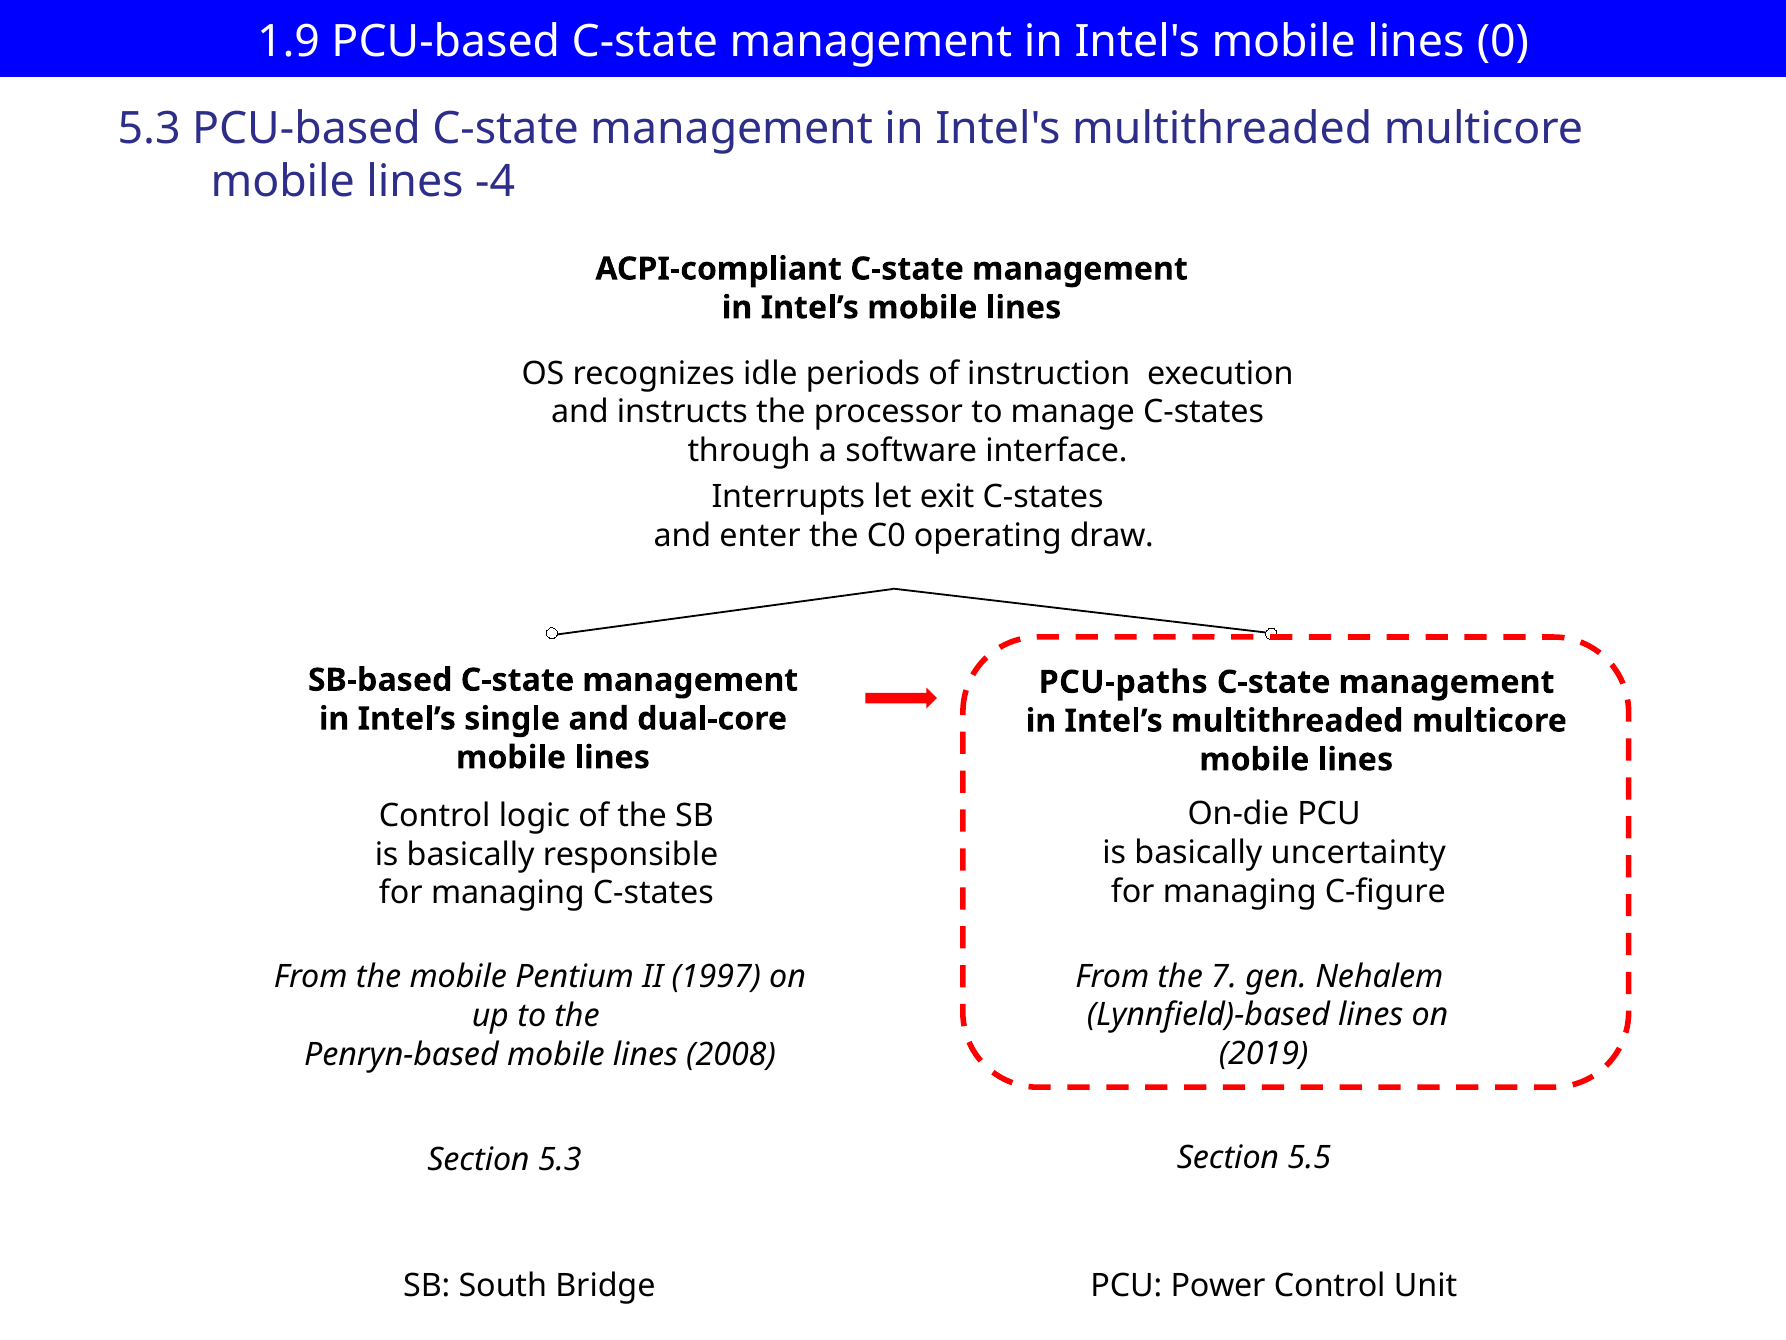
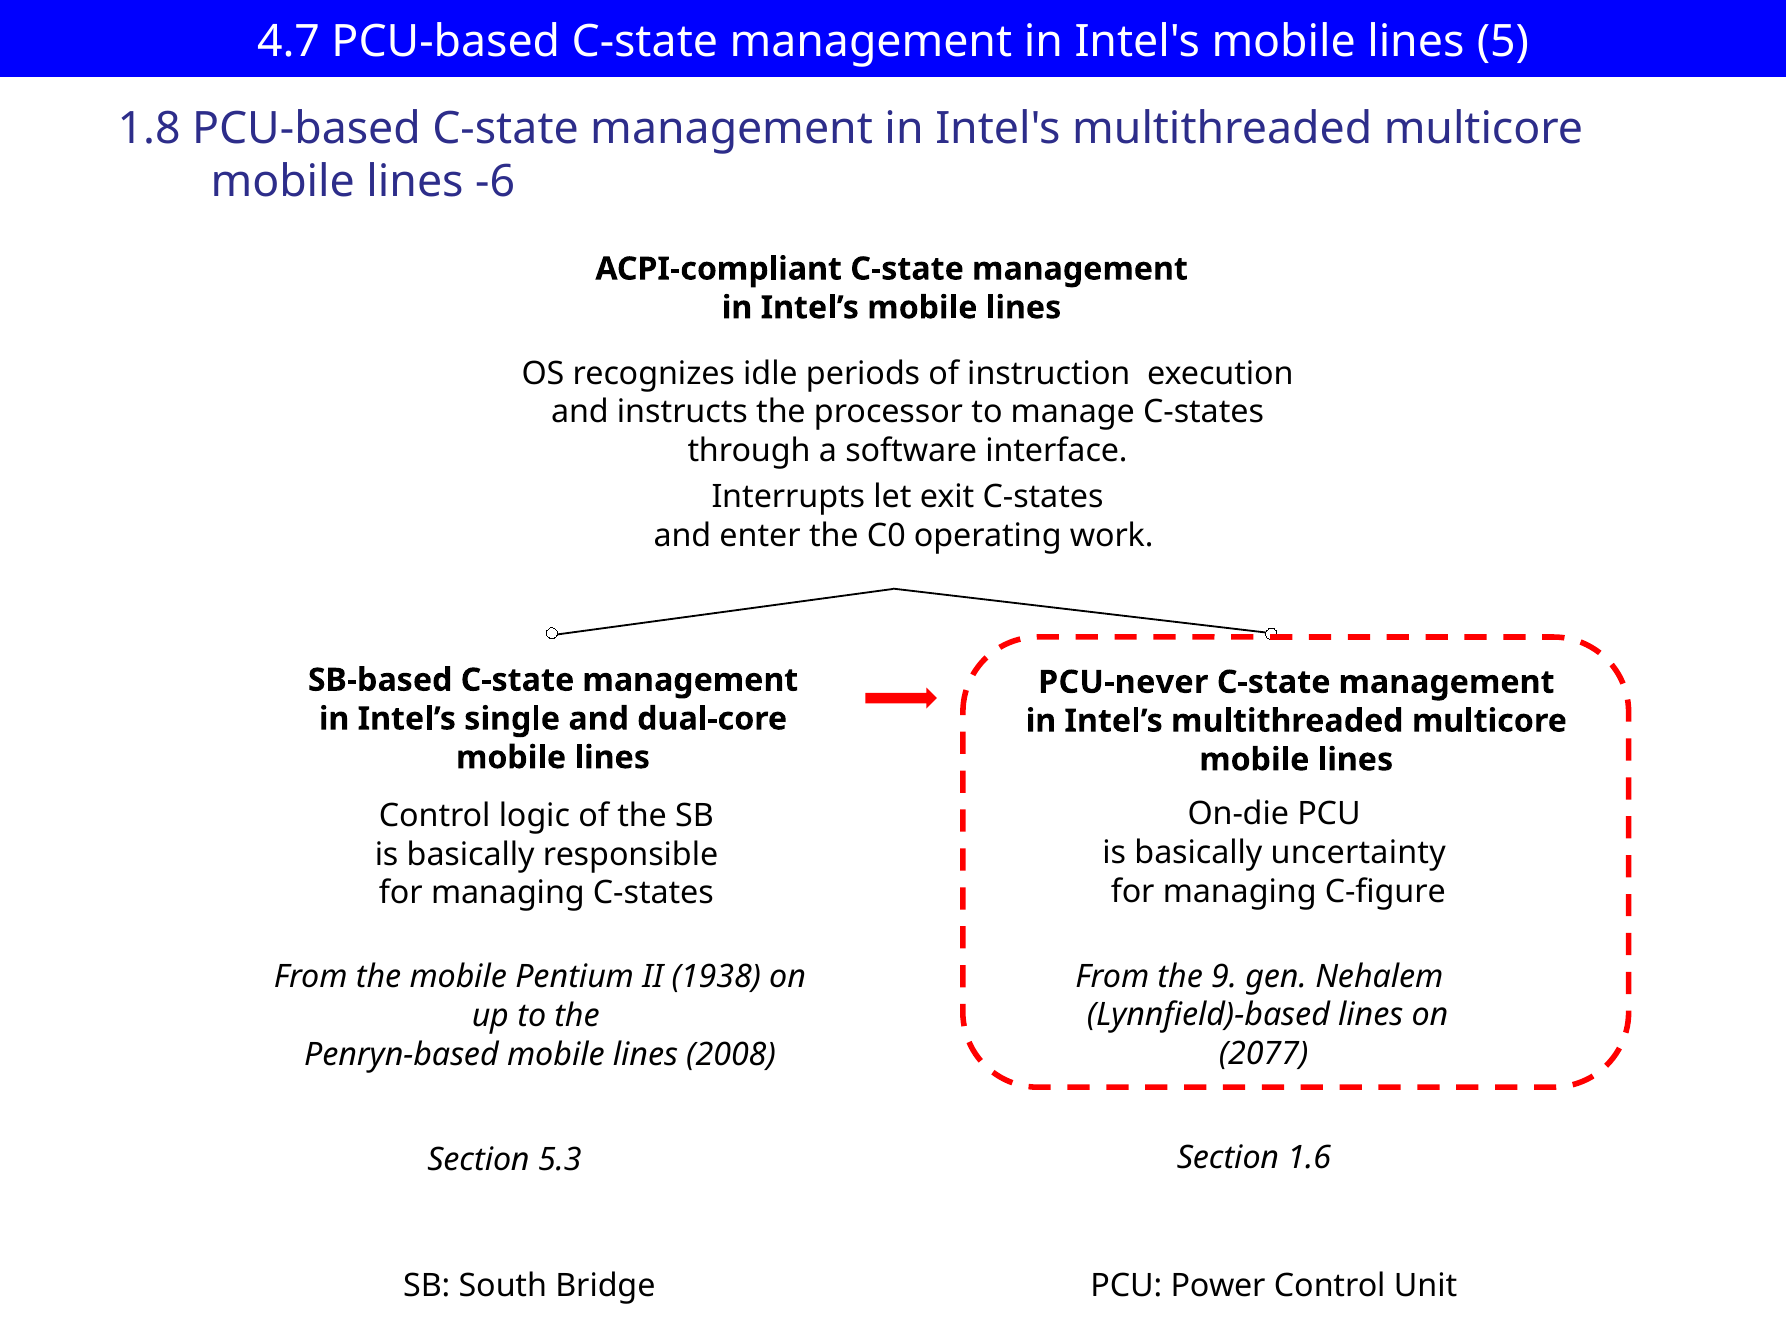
1.9: 1.9 -> 4.7 (288, 42)
0: 0 -> 5 (1503, 42)
5.3: 5.3 -> 1.8 (149, 128)
-4: -4 -> -6 (495, 182)
draw: draw -> work (1112, 536)
PCU-paths: PCU-paths -> PCU-never (1123, 682)
7: 7 -> 9 (1224, 976)
1997: 1997 -> 1938 (716, 977)
2019: 2019 -> 2077 (1264, 1053)
5.5: 5.5 -> 1.6 (1309, 1157)
